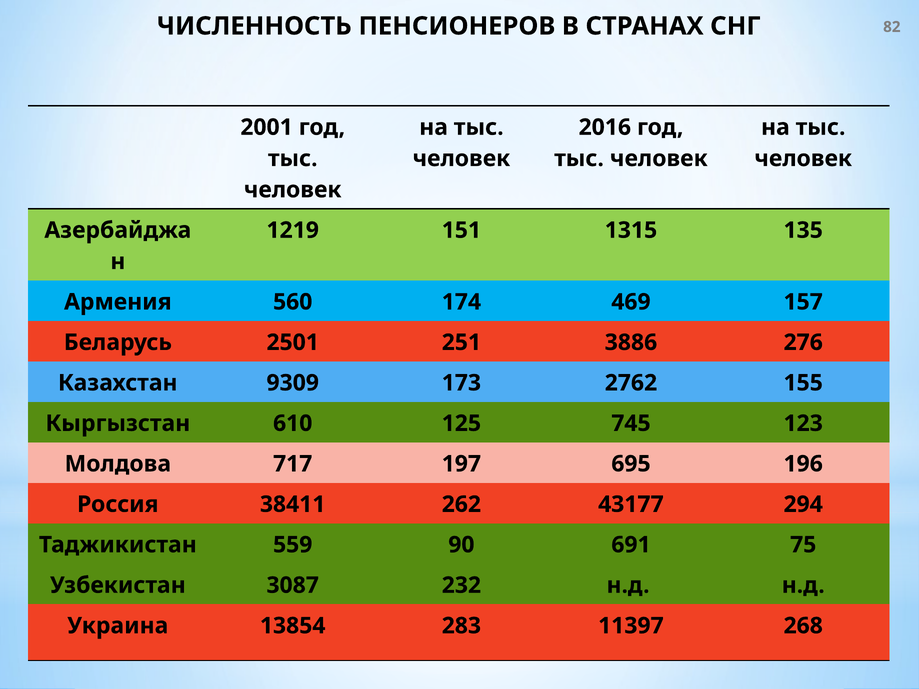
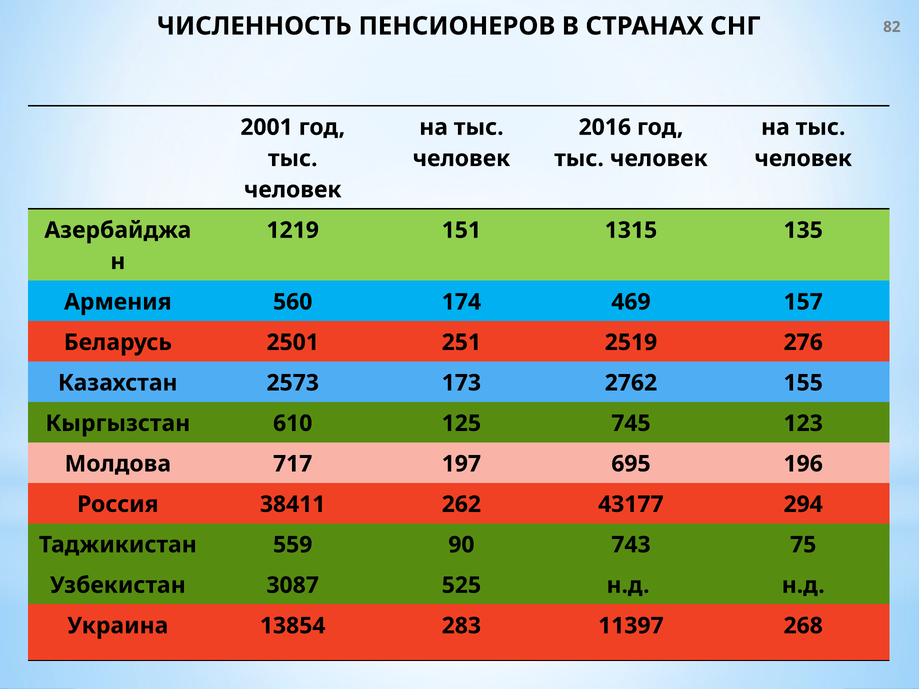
3886: 3886 -> 2519 (631, 343)
9309: 9309 -> 2573 (293, 383)
691: 691 -> 743 (631, 545)
232: 232 -> 525 (461, 585)
